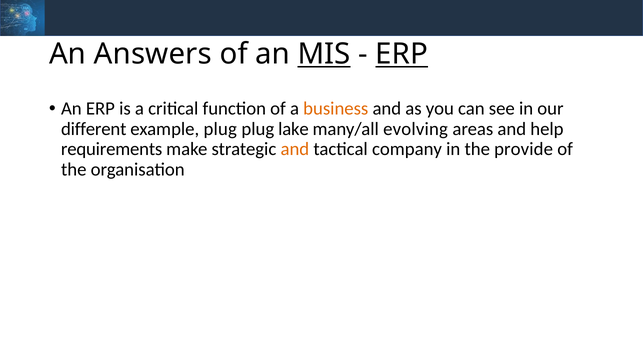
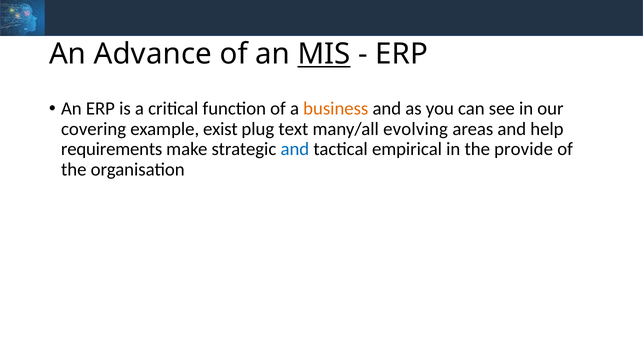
Answers: Answers -> Advance (153, 54)
ERP underline: present -> none (402, 54)
different: different -> covering (94, 129)
example plug: plug -> exist (220, 129)
lake: lake -> text (293, 129)
and colour: orange -> blue (295, 149)
company: company -> empirical (407, 149)
